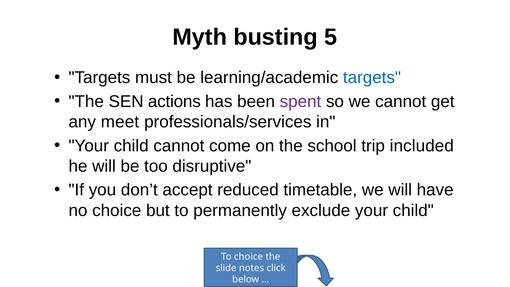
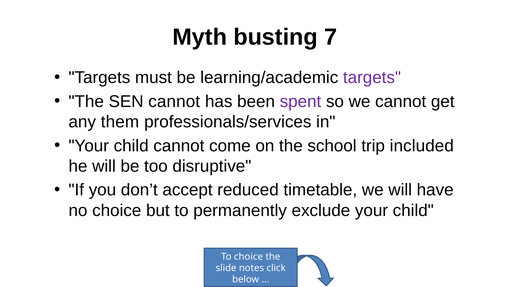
5: 5 -> 7 (331, 37)
targets colour: blue -> purple (372, 78)
SEN actions: actions -> cannot (174, 101)
meet: meet -> them (120, 122)
